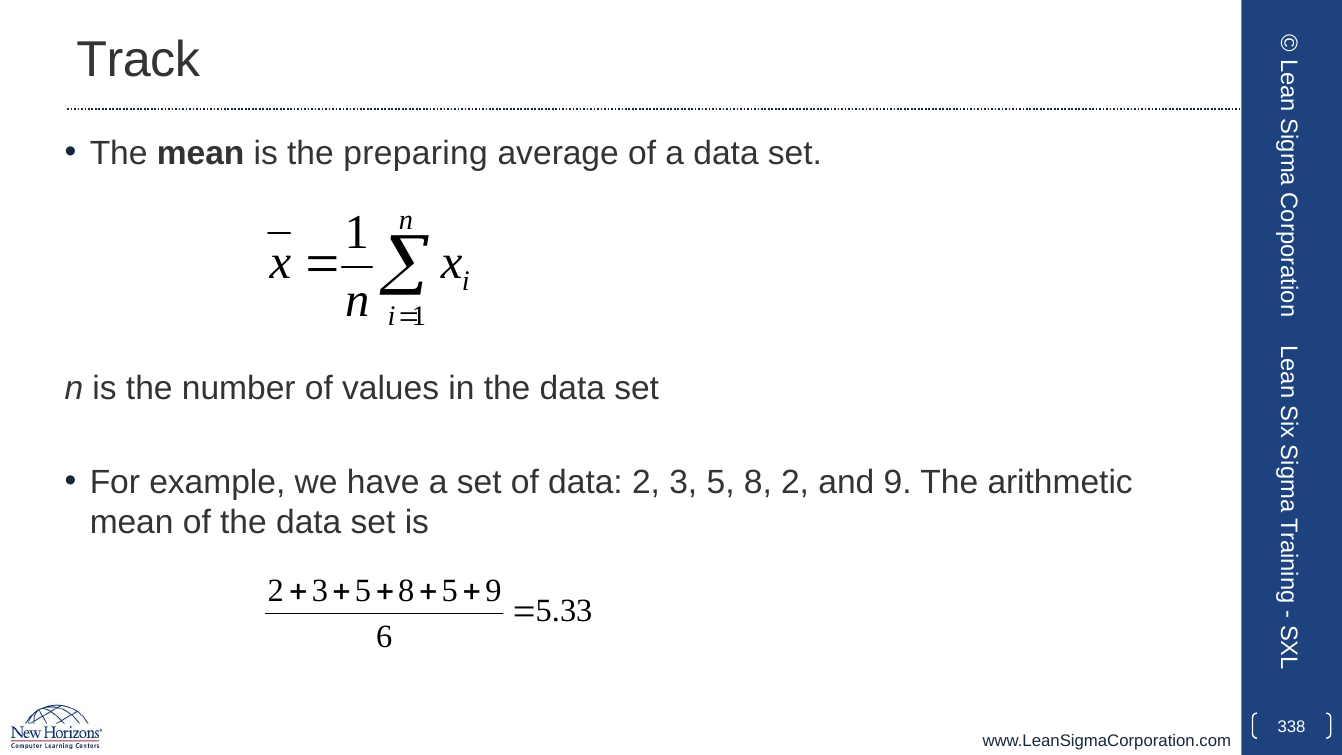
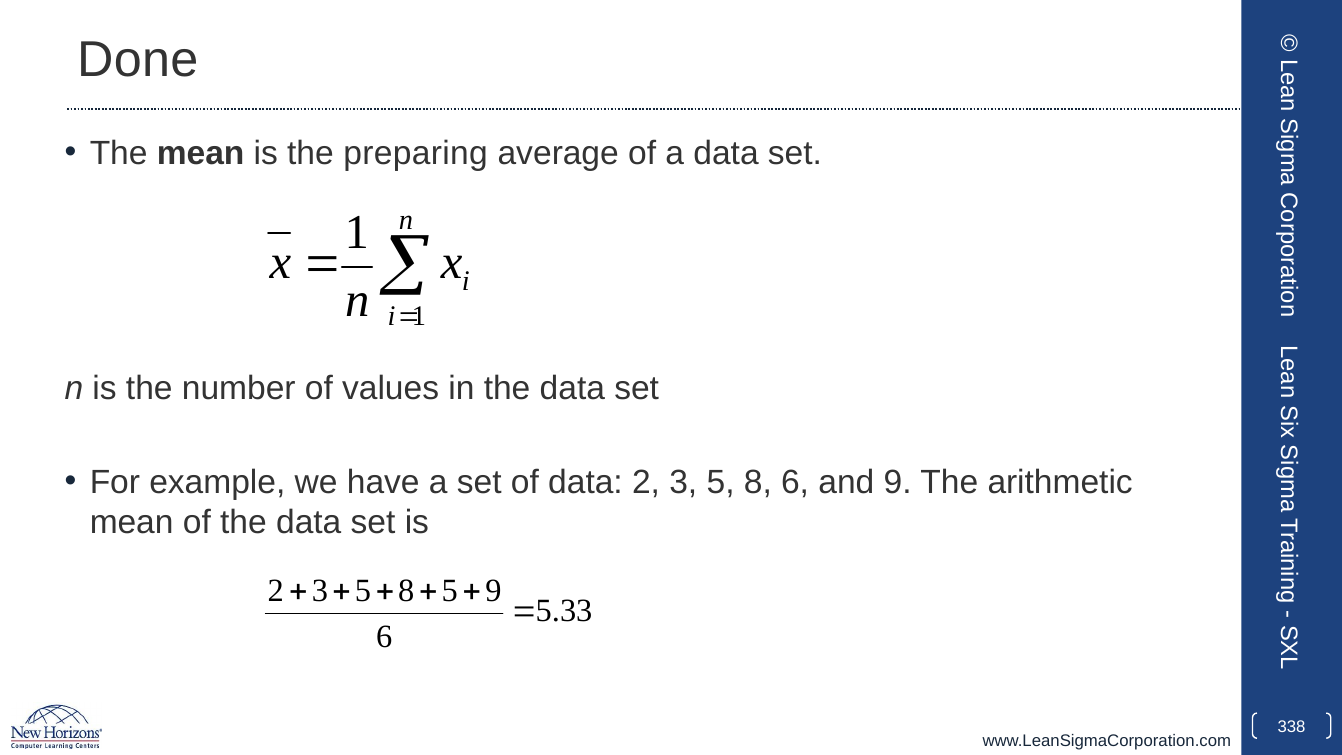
Track: Track -> Done (138, 60)
8 2: 2 -> 6 (795, 482)
